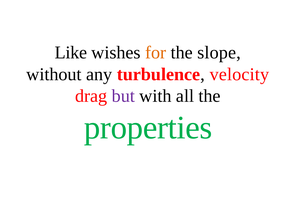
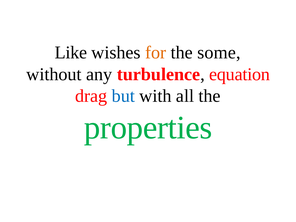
slope: slope -> some (219, 53)
velocity: velocity -> equation (240, 74)
but colour: purple -> blue (123, 96)
